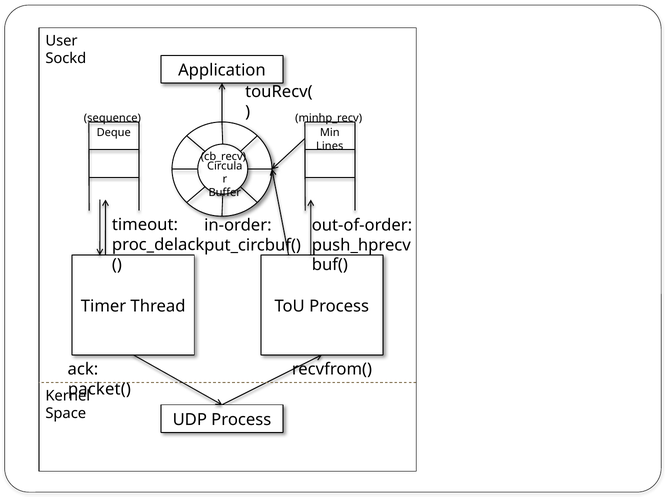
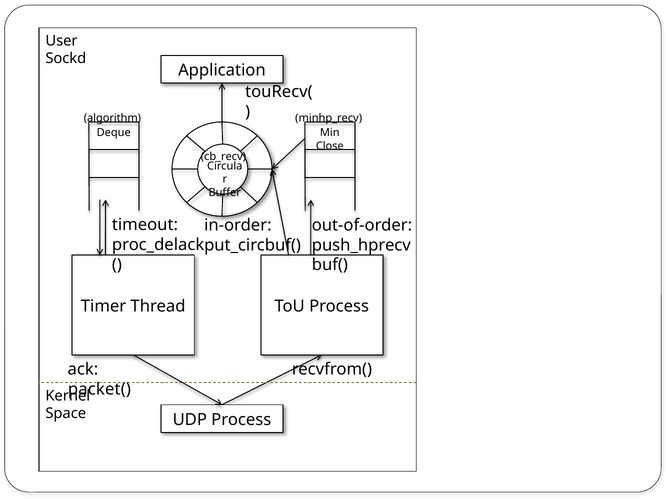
sequence: sequence -> algorithm (112, 118)
Lines: Lines -> Close (330, 146)
